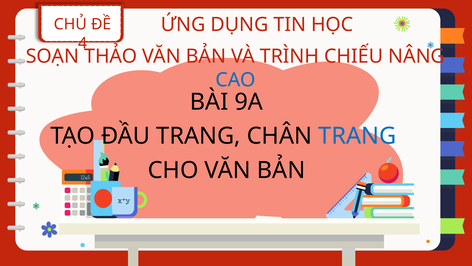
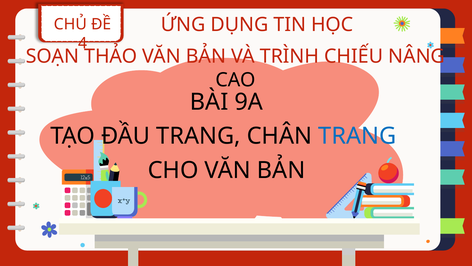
CAO colour: blue -> black (236, 80)
